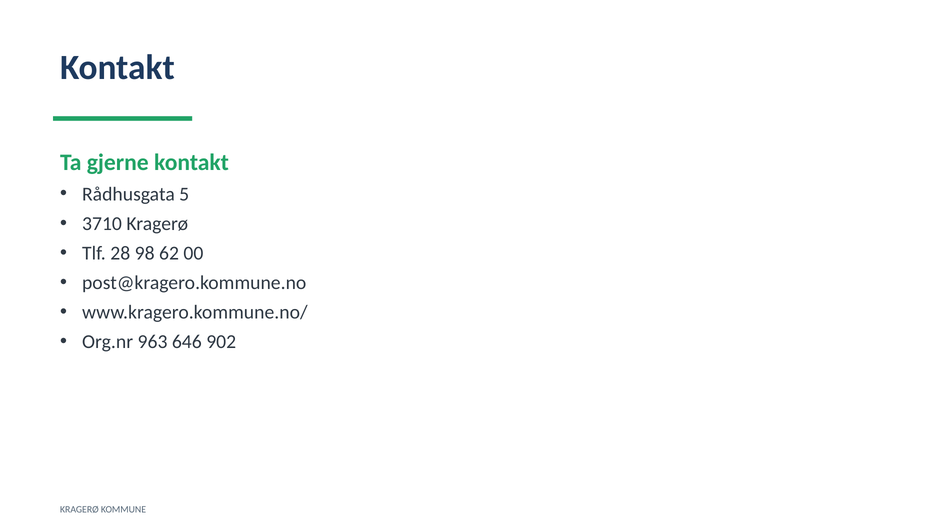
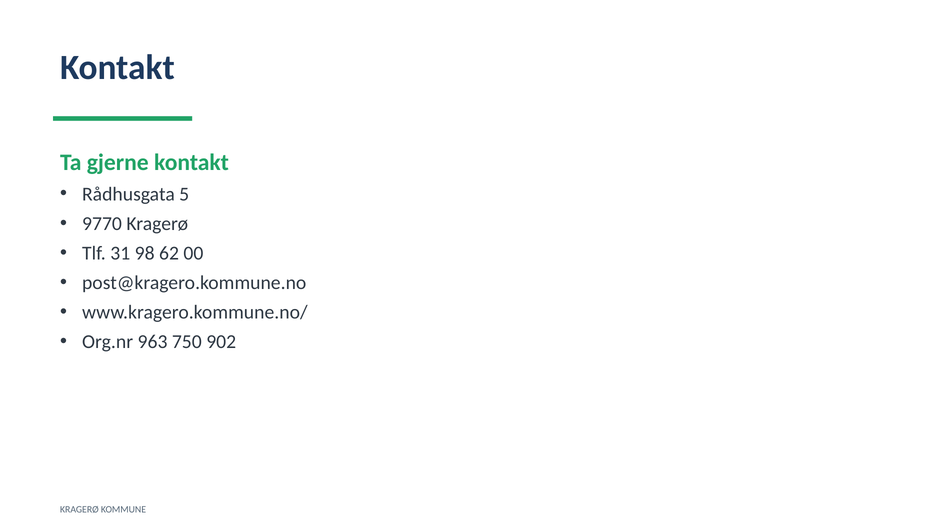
3710: 3710 -> 9770 (102, 223)
28: 28 -> 31 (120, 253)
646: 646 -> 750 (187, 341)
